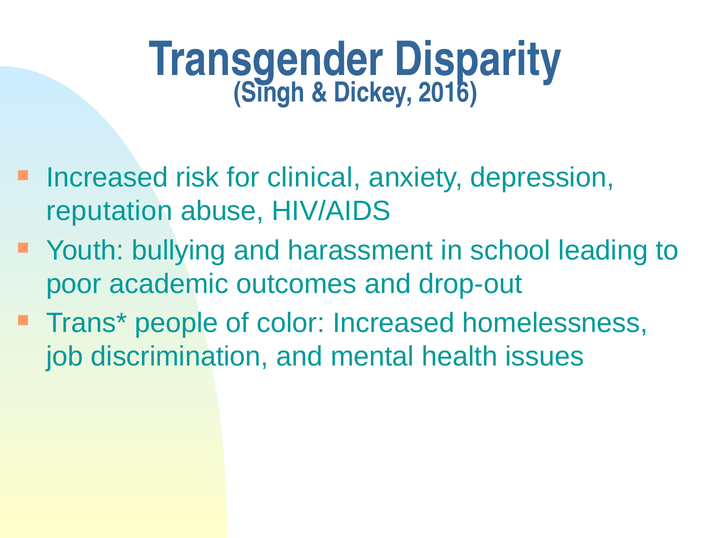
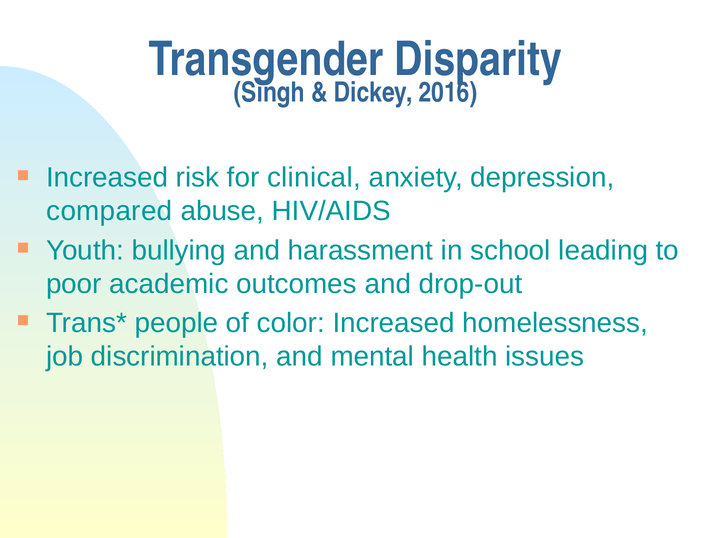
reputation: reputation -> compared (109, 211)
